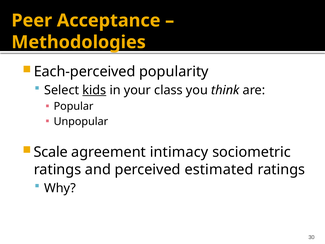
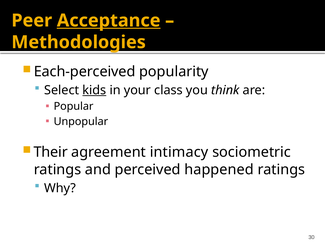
Acceptance underline: none -> present (109, 21)
Scale: Scale -> Their (51, 152)
estimated: estimated -> happened (219, 169)
